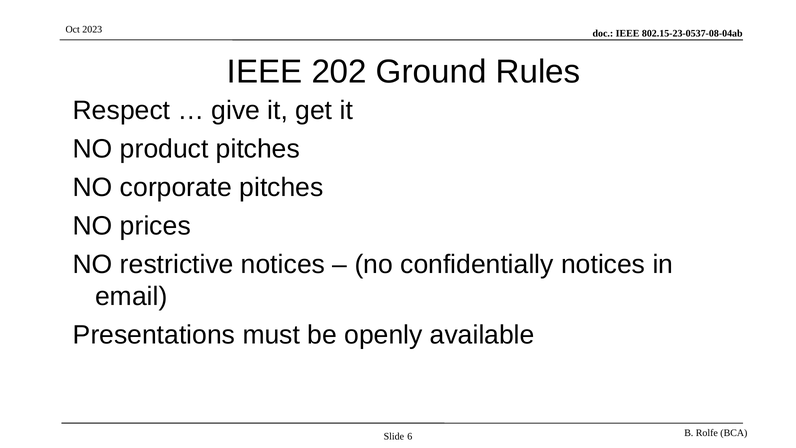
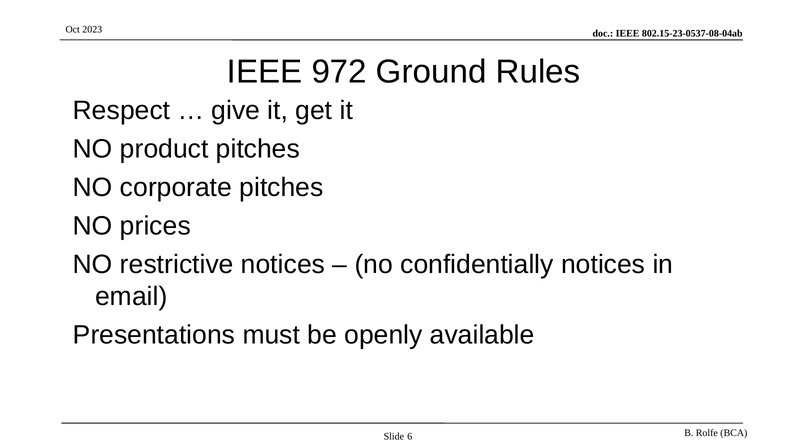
202: 202 -> 972 (339, 72)
